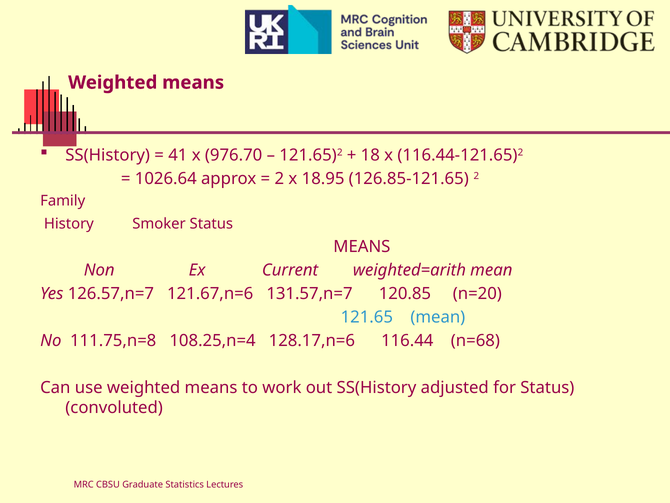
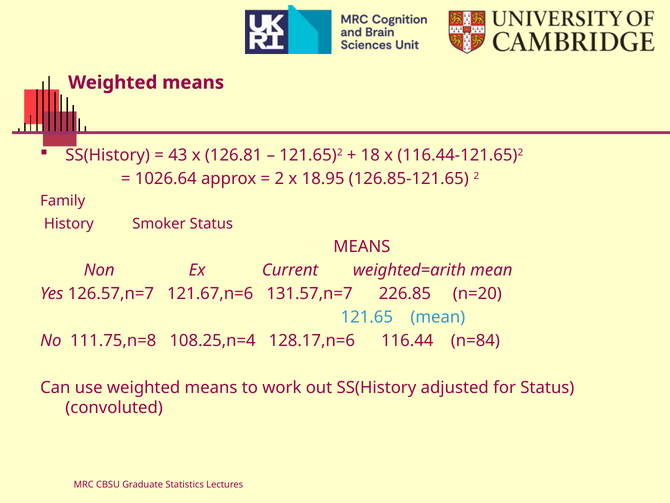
41: 41 -> 43 (178, 155)
976.70: 976.70 -> 126.81 (234, 155)
120.85: 120.85 -> 226.85 (405, 293)
n=68: n=68 -> n=84 (475, 340)
